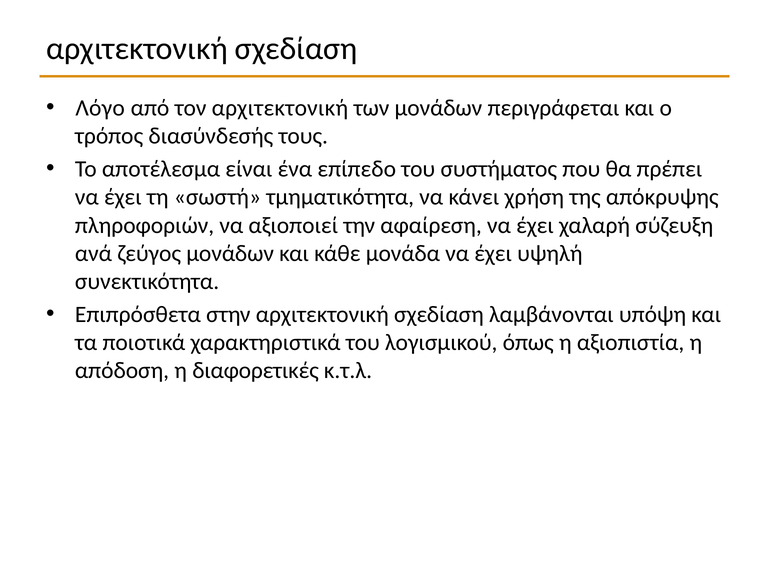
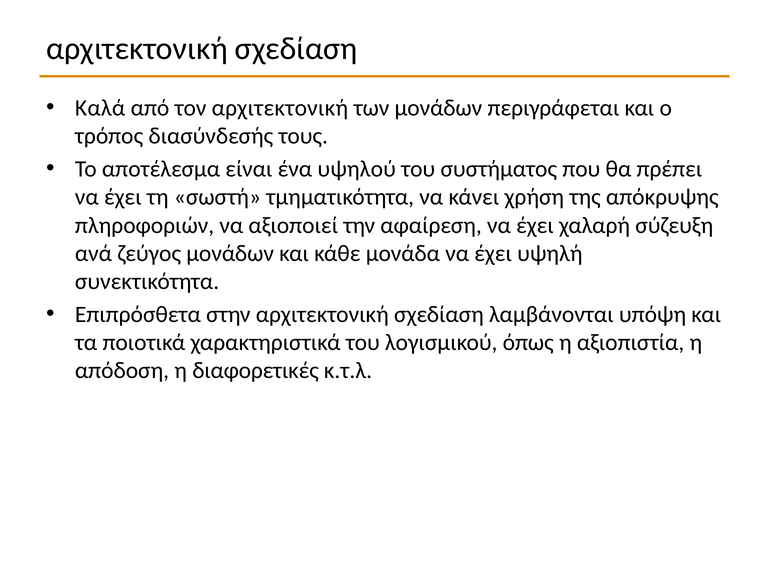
Λόγο: Λόγο -> Καλά (100, 108)
επίπεδο: επίπεδο -> υψηλού (357, 169)
